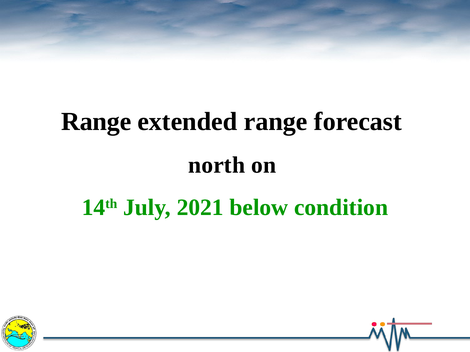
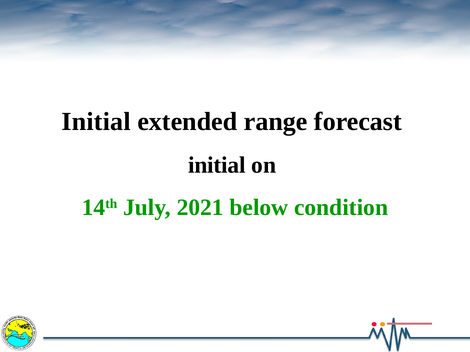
Range: Range -> Initial (96, 122)
north: north -> initial (217, 165)
